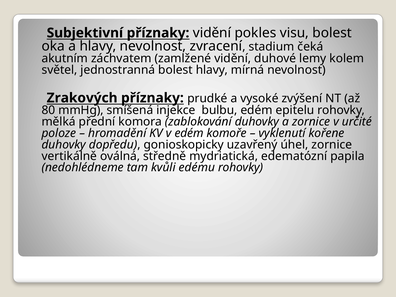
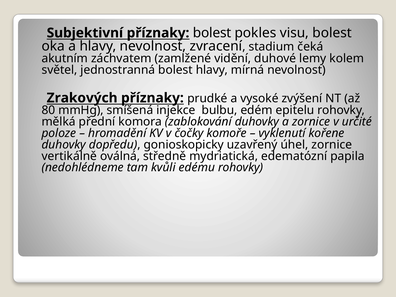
příznaky vidění: vidění -> bolest (212, 33)
v edém: edém -> čočky (189, 133)
